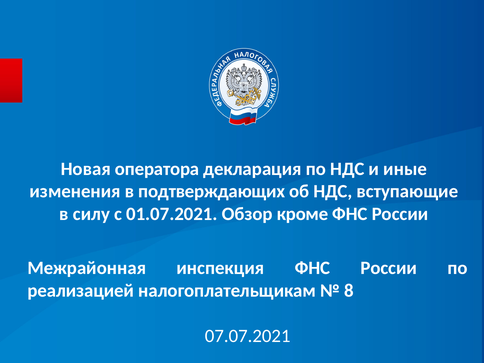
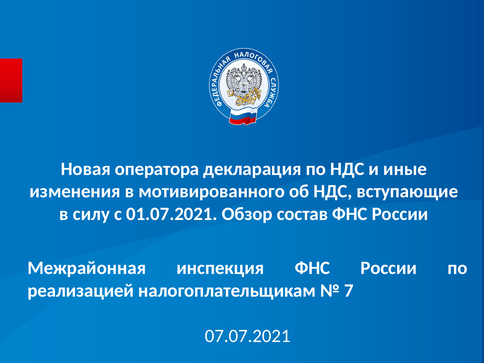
подтверждающих: подтверждающих -> мотивированного (212, 191)
кроме: кроме -> состав (302, 214)
8: 8 -> 7 (349, 291)
